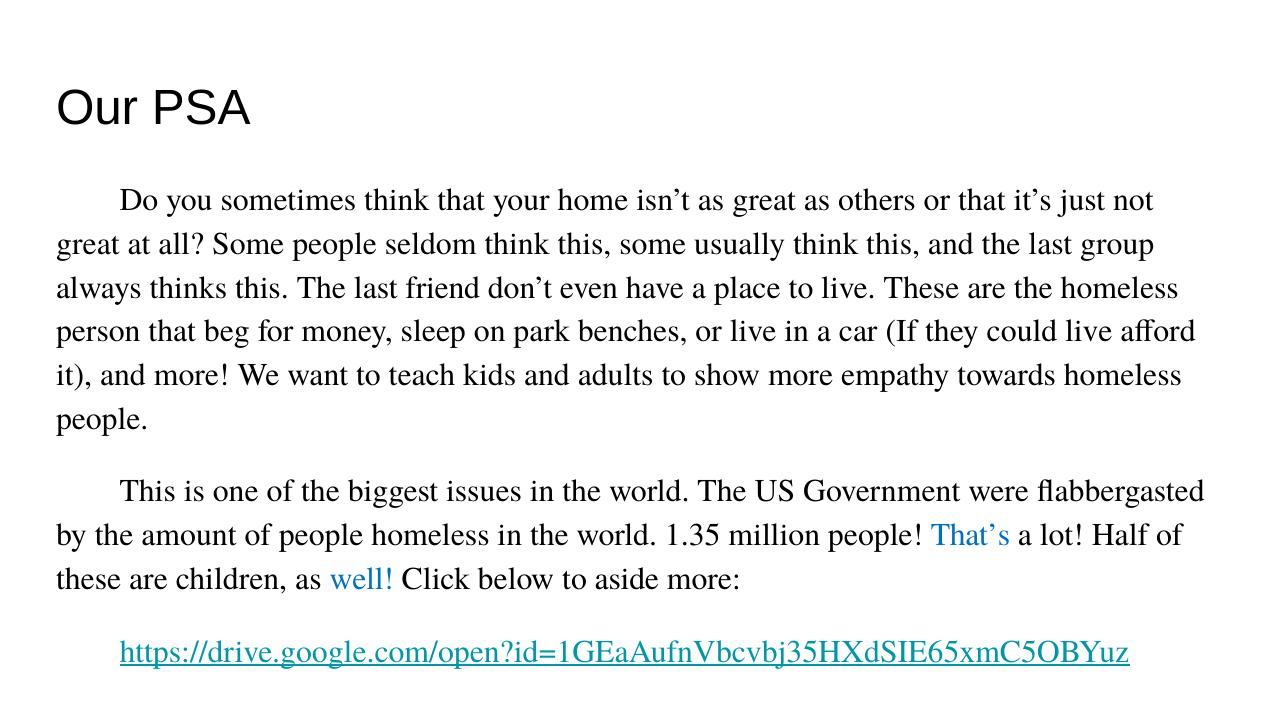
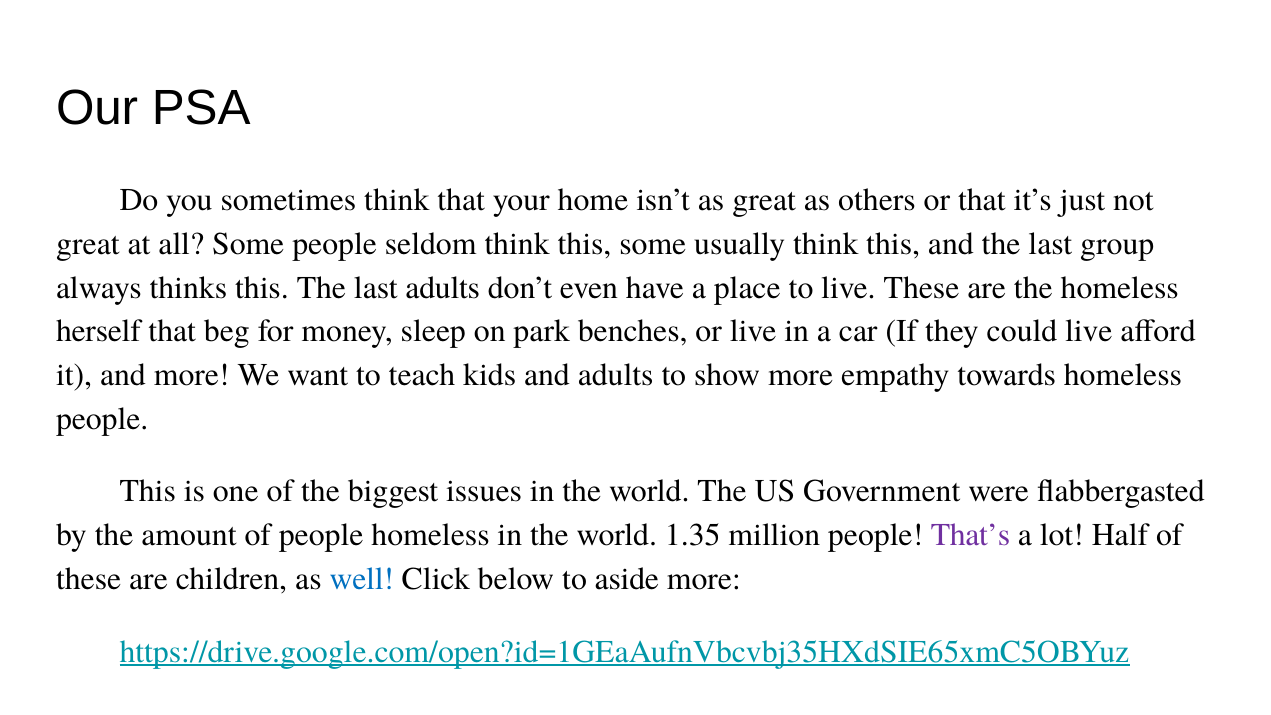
last friend: friend -> adults (443, 288)
person: person -> herself (98, 331)
That’s colour: blue -> purple (971, 535)
